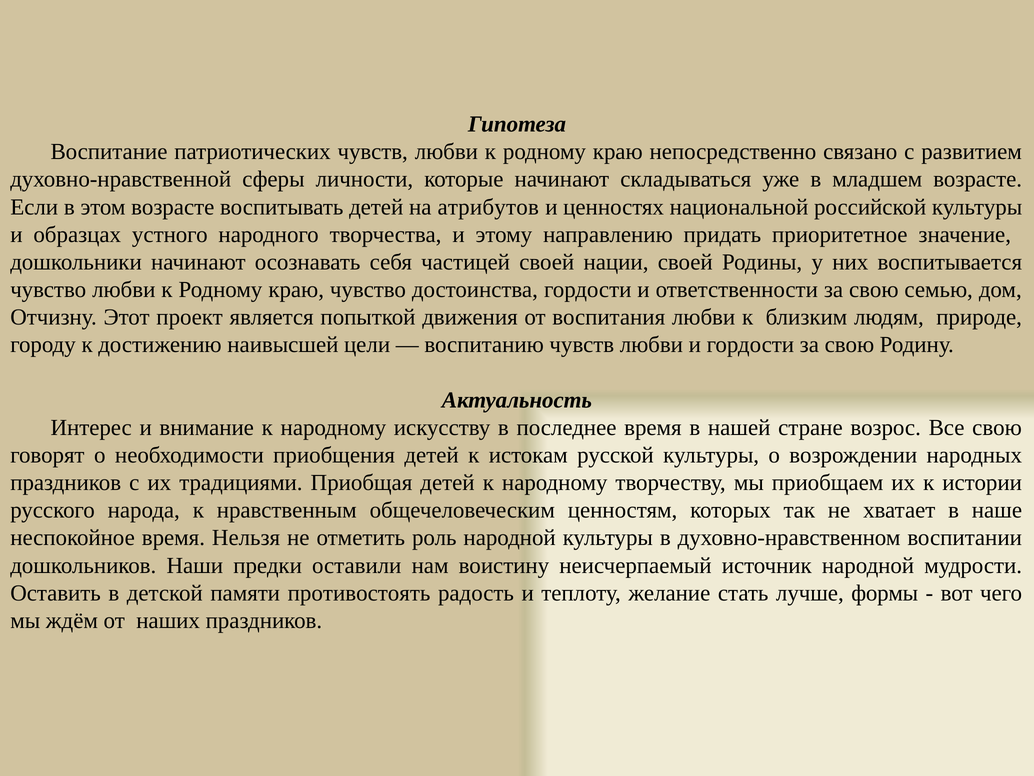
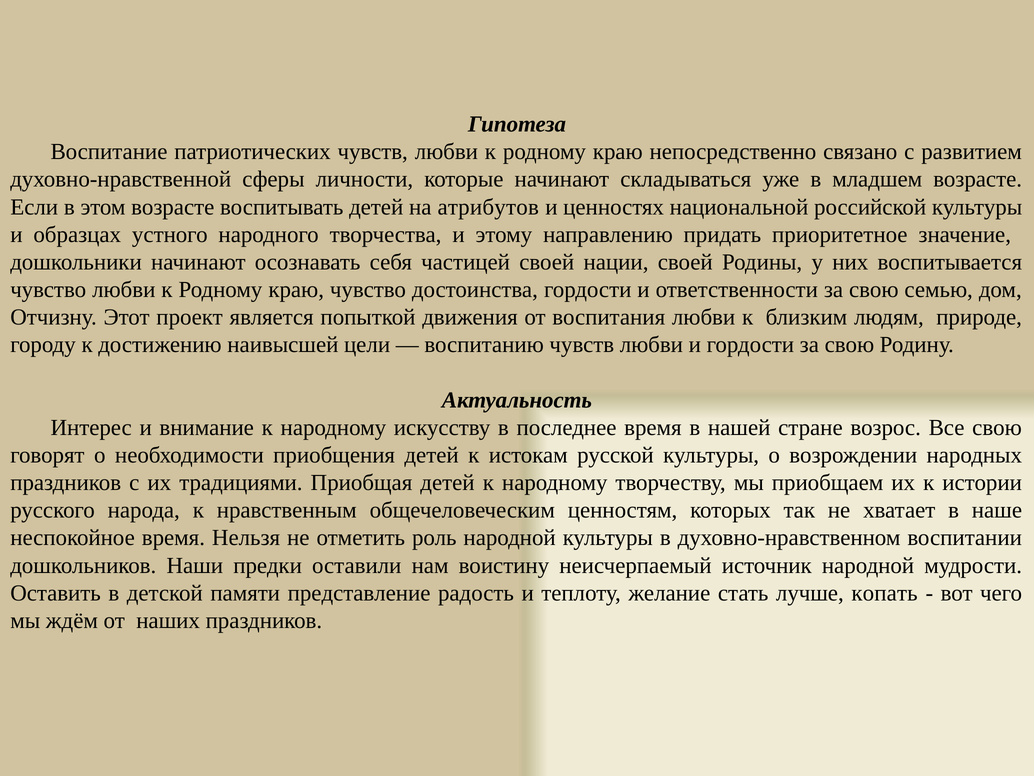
противостоять: противостоять -> представление (359, 593)
формы: формы -> копать (885, 593)
